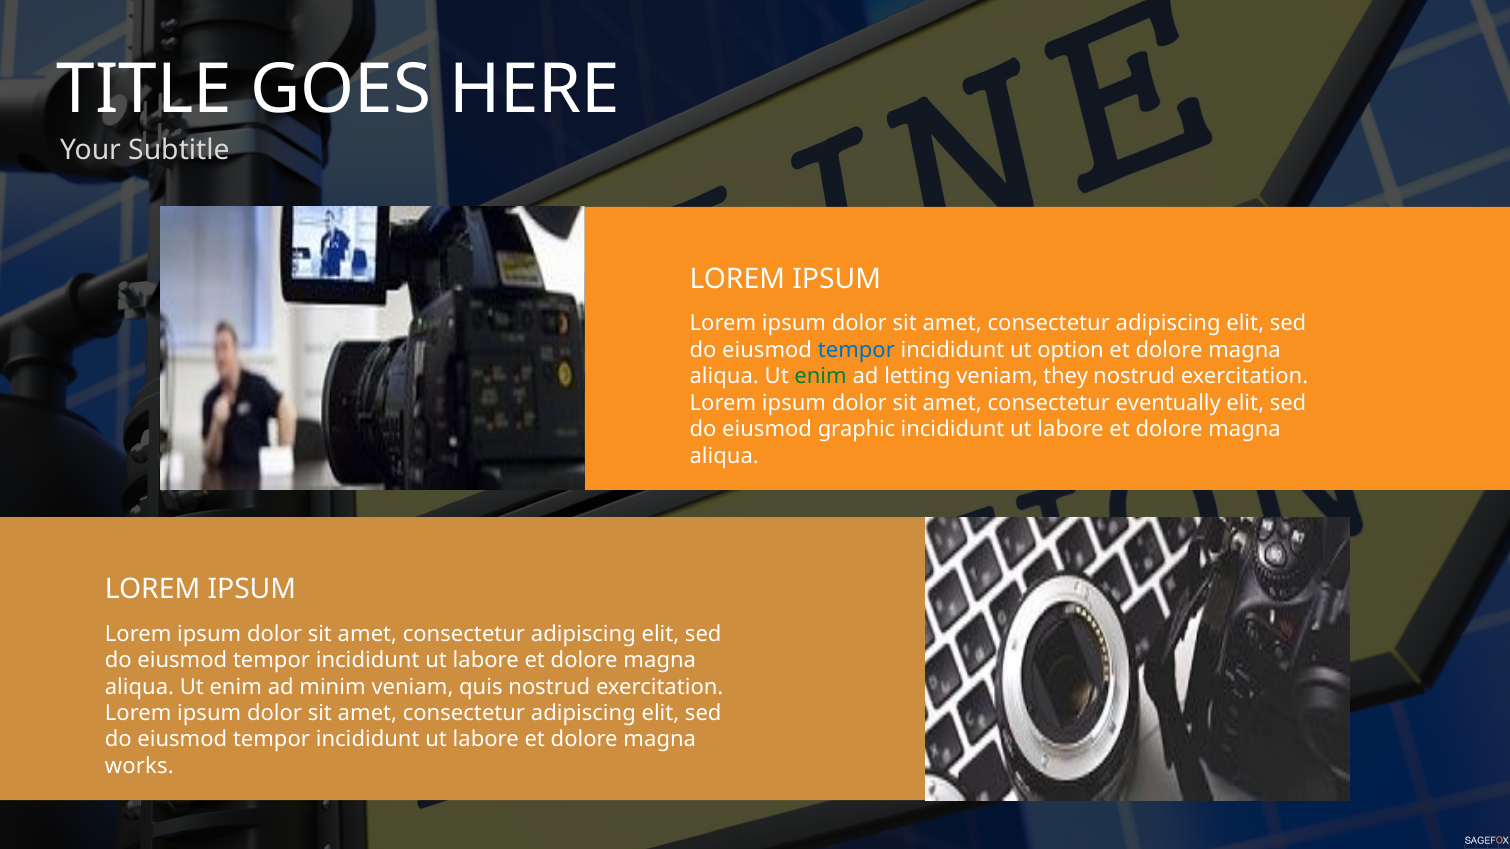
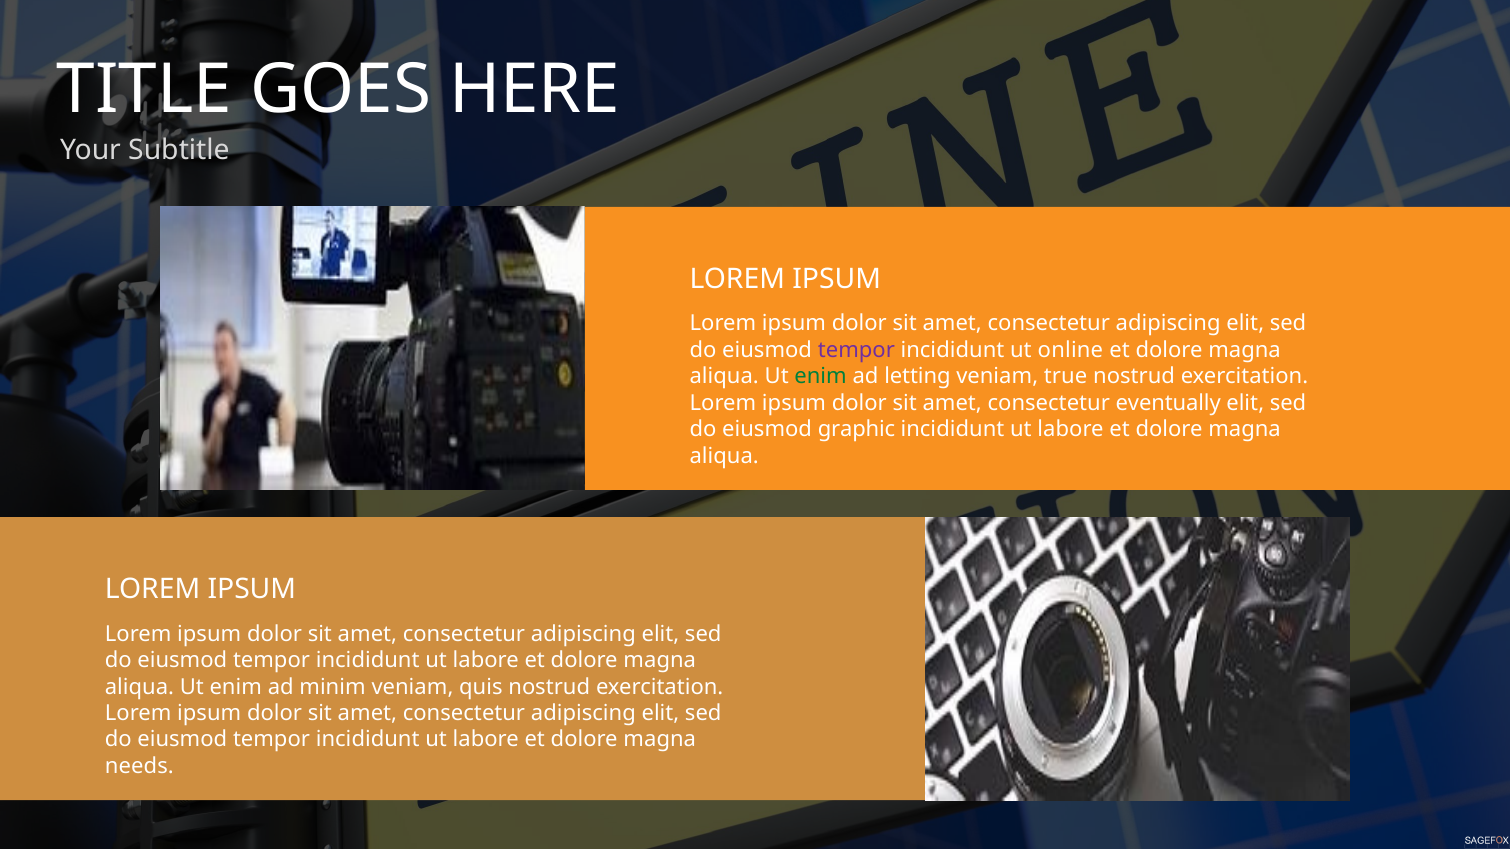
tempor colour: blue -> purple (856, 350)
option: option -> online (1070, 350)
they: they -> true (1066, 377)
works: works -> needs (139, 766)
